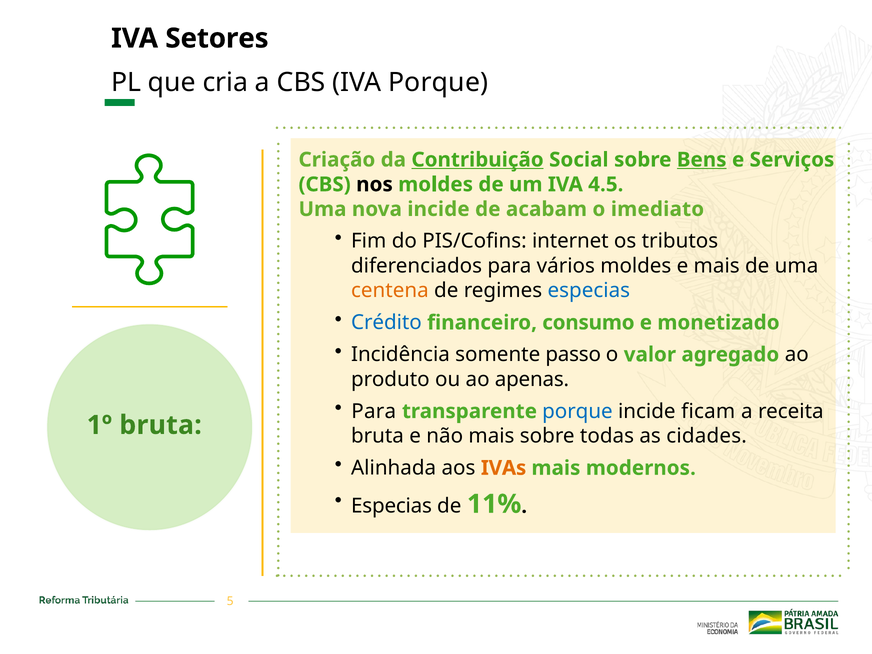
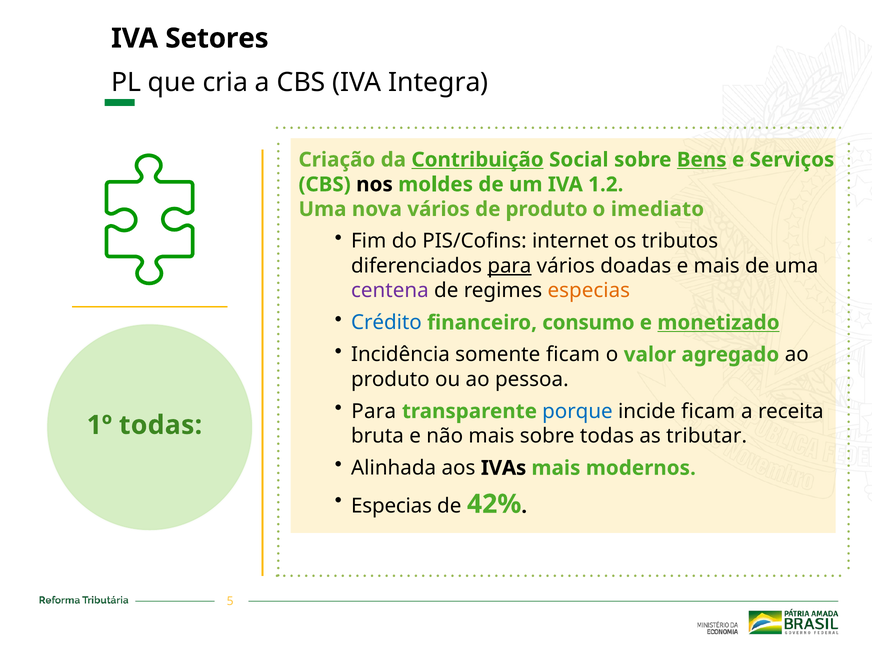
IVA Porque: Porque -> Integra (438, 82)
4.5: 4.5 -> 1.2 (606, 184)
nova incide: incide -> vários (439, 209)
de acabam: acabam -> produto (547, 209)
para underline: none -> present (509, 266)
vários moldes: moldes -> doadas (636, 266)
centena colour: orange -> purple (390, 291)
especias colour: blue -> orange (589, 291)
monetizado underline: none -> present (718, 323)
somente passo: passo -> ficam (573, 355)
apenas: apenas -> pessoa (532, 379)
1º bruta: bruta -> todas (161, 425)
cidades: cidades -> tributar (707, 436)
IVAs colour: orange -> black (504, 468)
11%: 11% -> 42% (494, 504)
